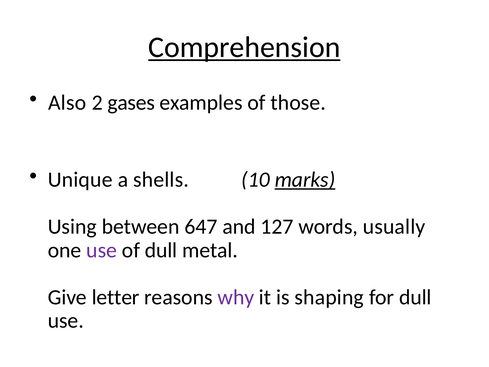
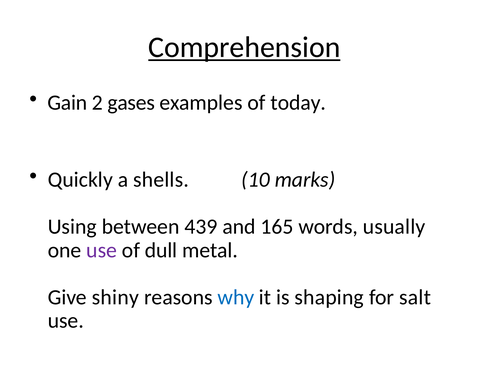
Also: Also -> Gain (67, 103)
those: those -> today (298, 103)
Unique: Unique -> Quickly (80, 180)
marks underline: present -> none (305, 180)
647: 647 -> 439 (201, 227)
127: 127 -> 165 (277, 227)
letter: letter -> shiny (115, 297)
why colour: purple -> blue (236, 297)
for dull: dull -> salt (415, 297)
